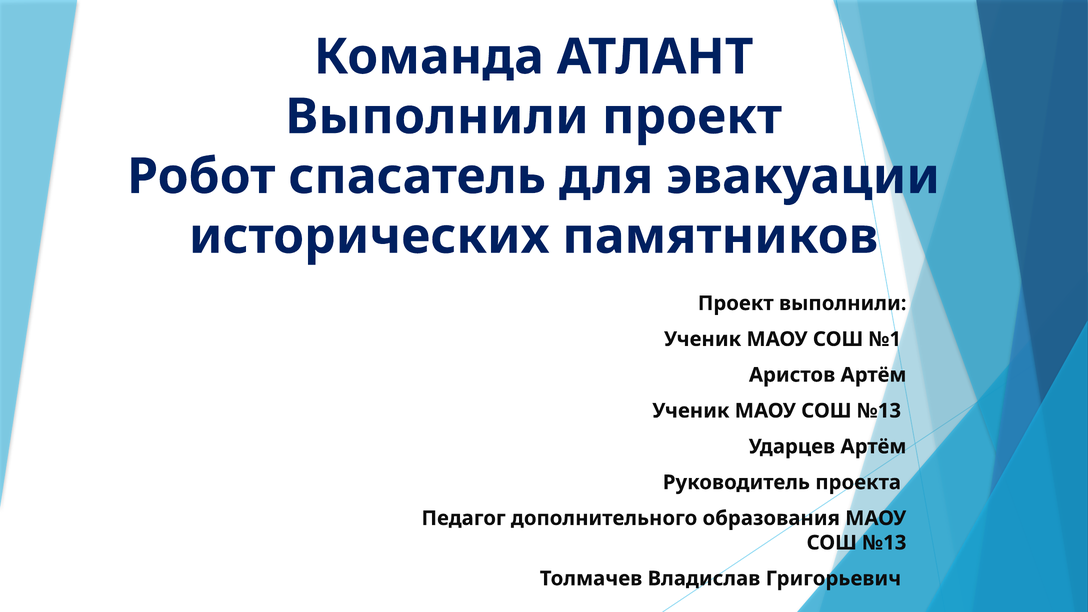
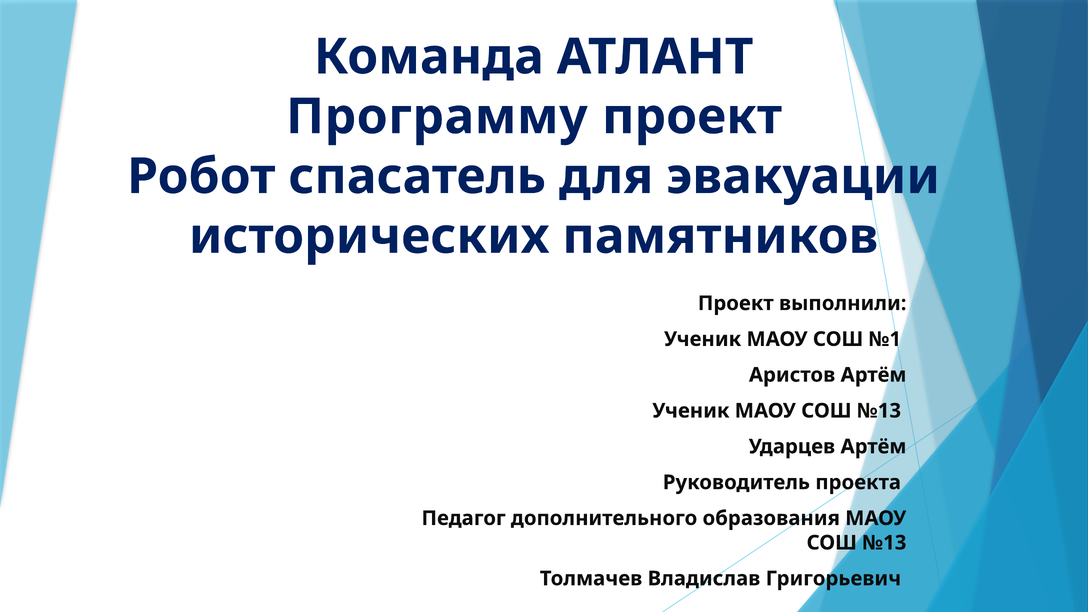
Выполнили: Выполнили -> Программу (437, 117)
